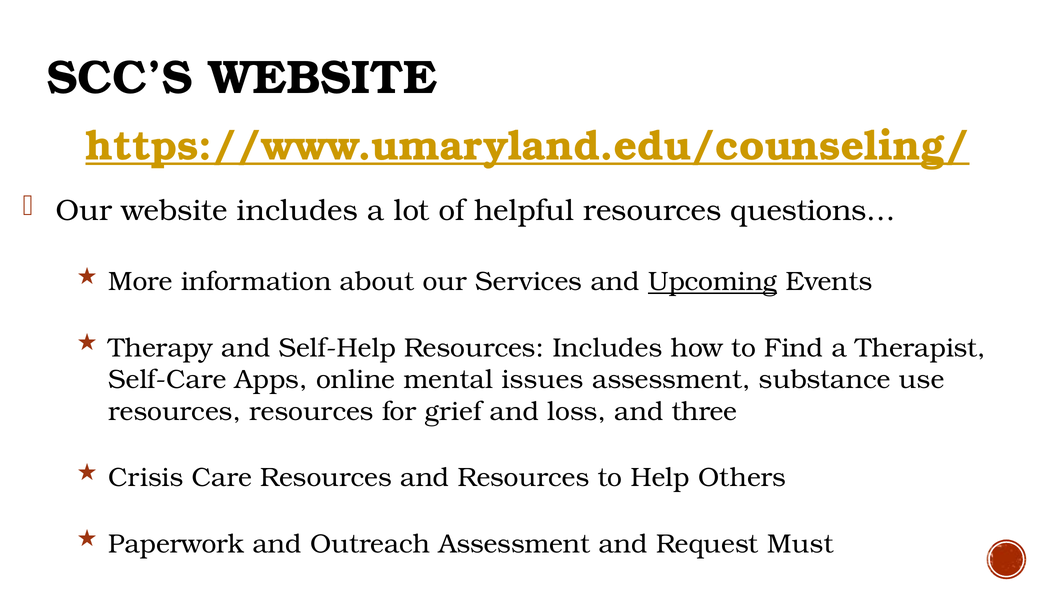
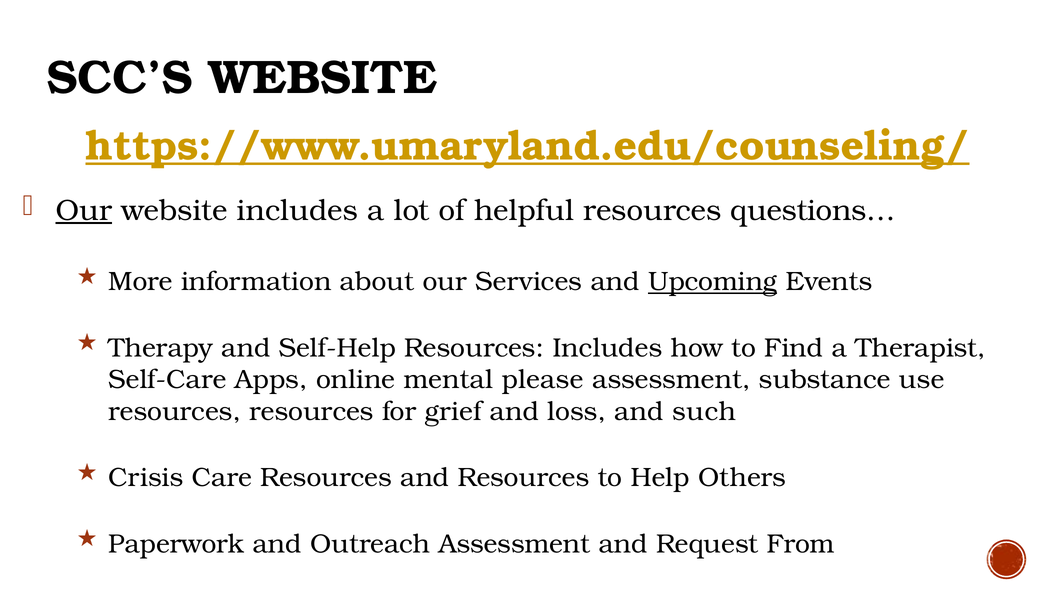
Our underline: none -> present (84, 210)
issues: issues -> please (543, 379)
three: three -> such (704, 411)
Must: Must -> From (801, 543)
